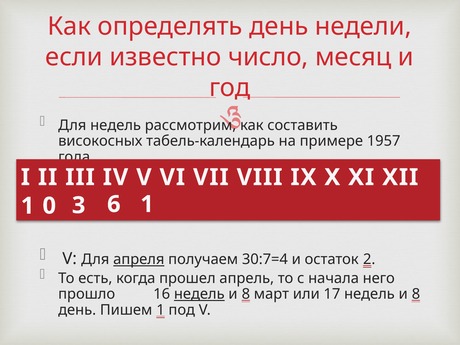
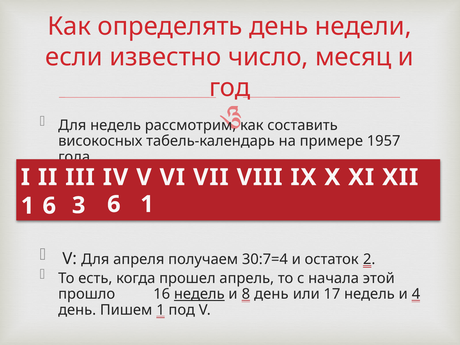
1 0: 0 -> 6 (49, 206)
апреля underline: present -> none (139, 259)
него: него -> этой (379, 278)
8 март: март -> день (271, 294)
17 недель и 8: 8 -> 4 (416, 294)
